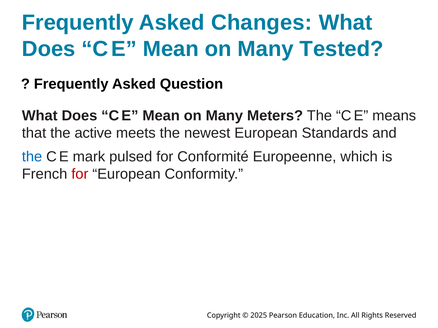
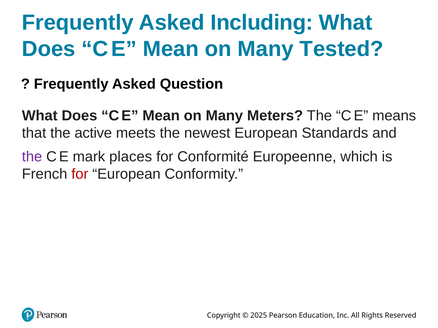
Changes: Changes -> Including (262, 23)
the colour: blue -> purple (32, 157)
pulsed: pulsed -> places (131, 157)
